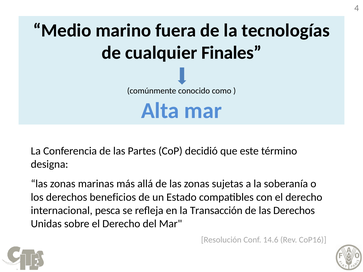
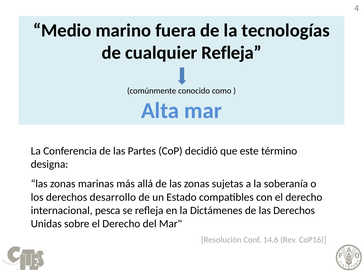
cualquier Finales: Finales -> Refleja (232, 53)
beneficios: beneficios -> desarrollo (113, 197)
Transacción: Transacción -> Dictámenes (216, 211)
